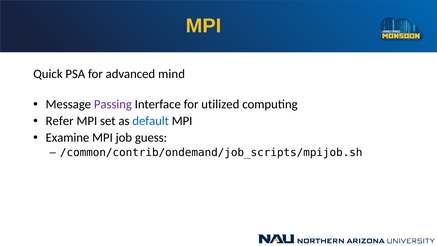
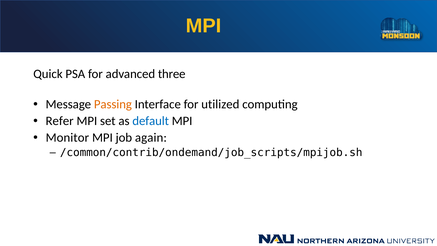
mind: mind -> three (172, 74)
Passing colour: purple -> orange (113, 104)
Examine: Examine -> Monitor (67, 138)
guess: guess -> again (151, 138)
